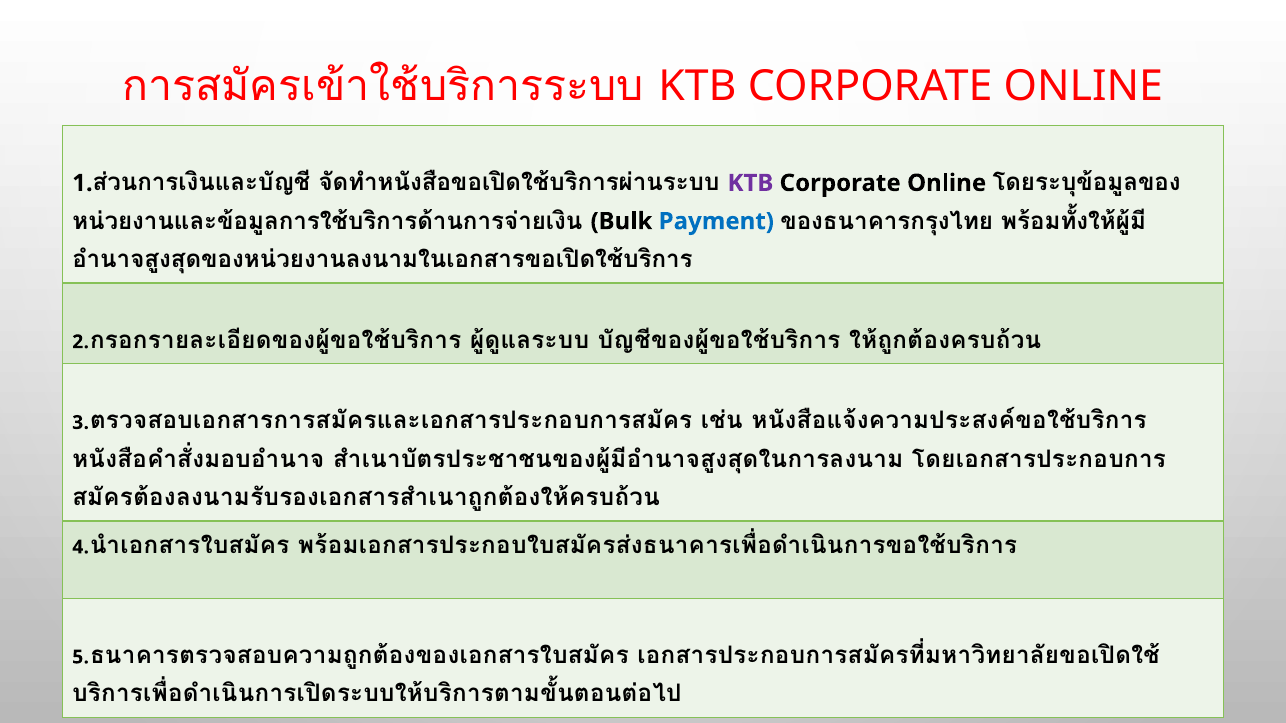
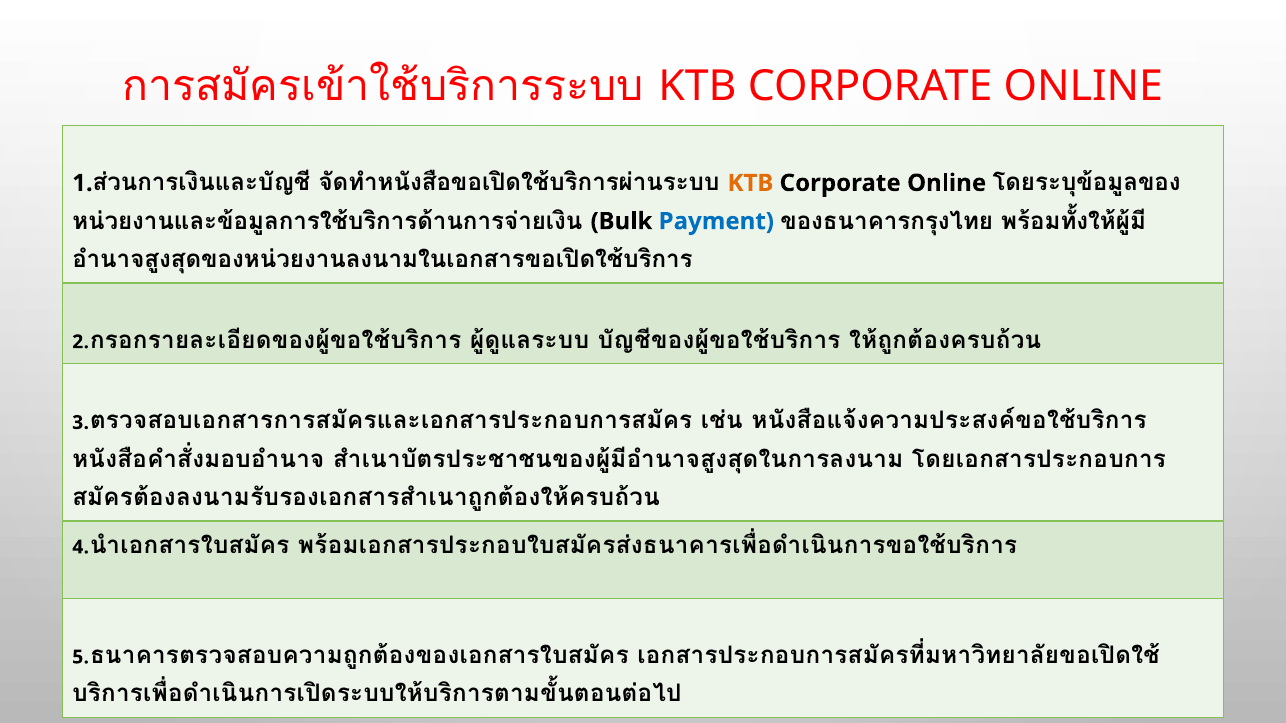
KTB colour: purple -> orange (750, 183)
